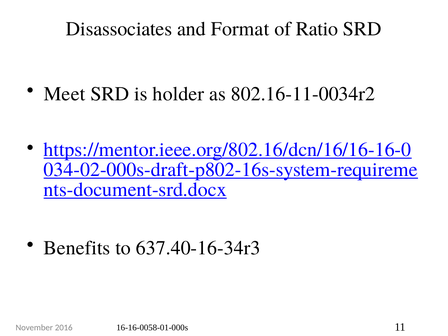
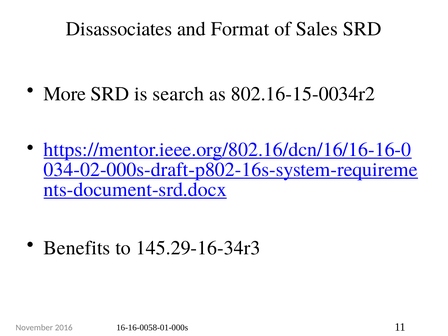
Ratio: Ratio -> Sales (317, 29)
Meet: Meet -> More (65, 94)
holder: holder -> search (178, 94)
802.16-11-0034r2: 802.16-11-0034r2 -> 802.16-15-0034r2 (303, 94)
637.40-16-34r3: 637.40-16-34r3 -> 145.29-16-34r3 (198, 248)
